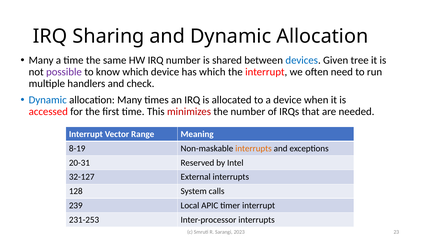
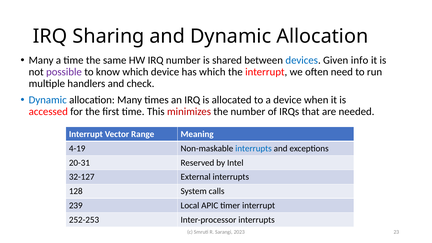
tree: tree -> info (360, 60)
8-19: 8-19 -> 4-19 (77, 148)
interrupts colour: orange -> blue (254, 148)
231-253: 231-253 -> 252-253 (84, 220)
